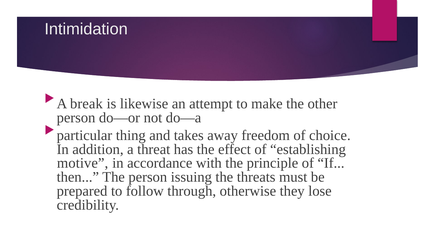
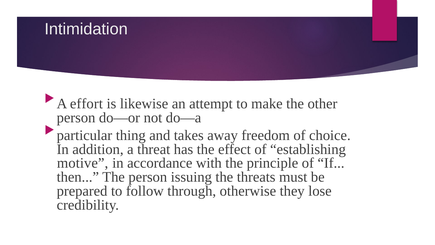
break: break -> effort (86, 104)
